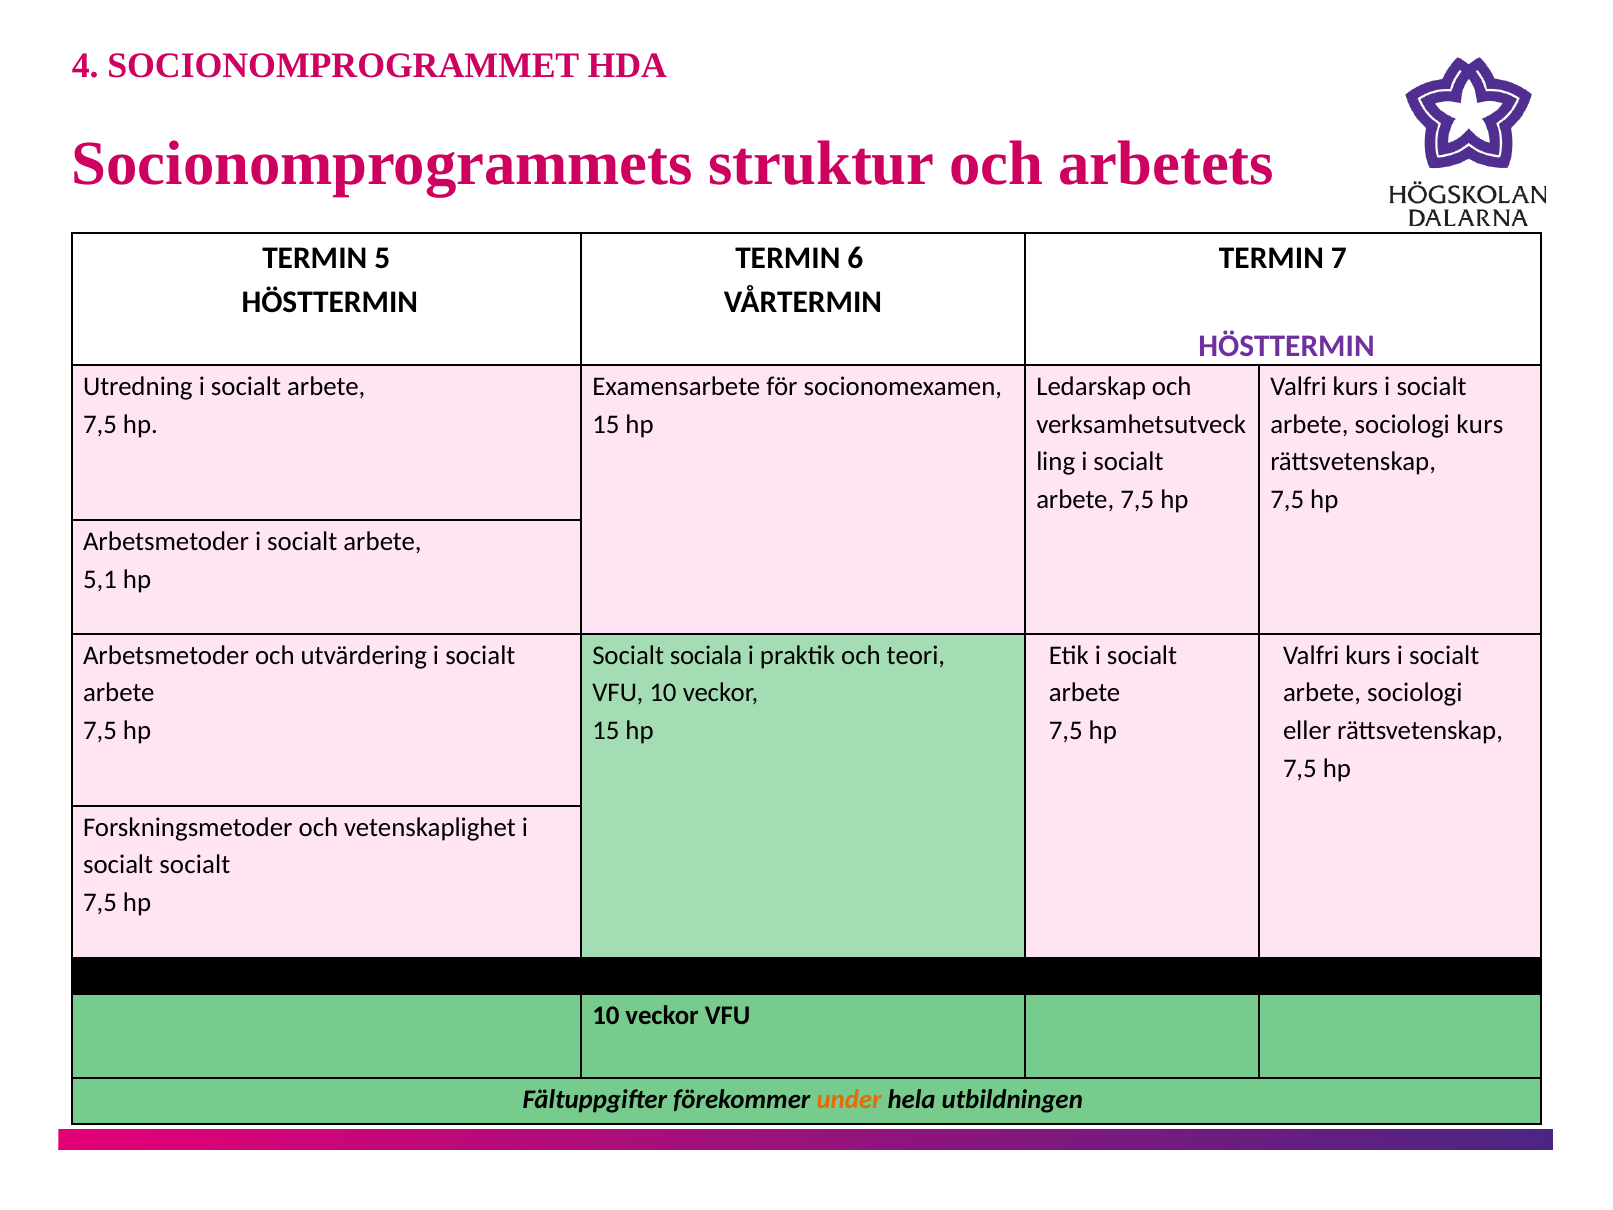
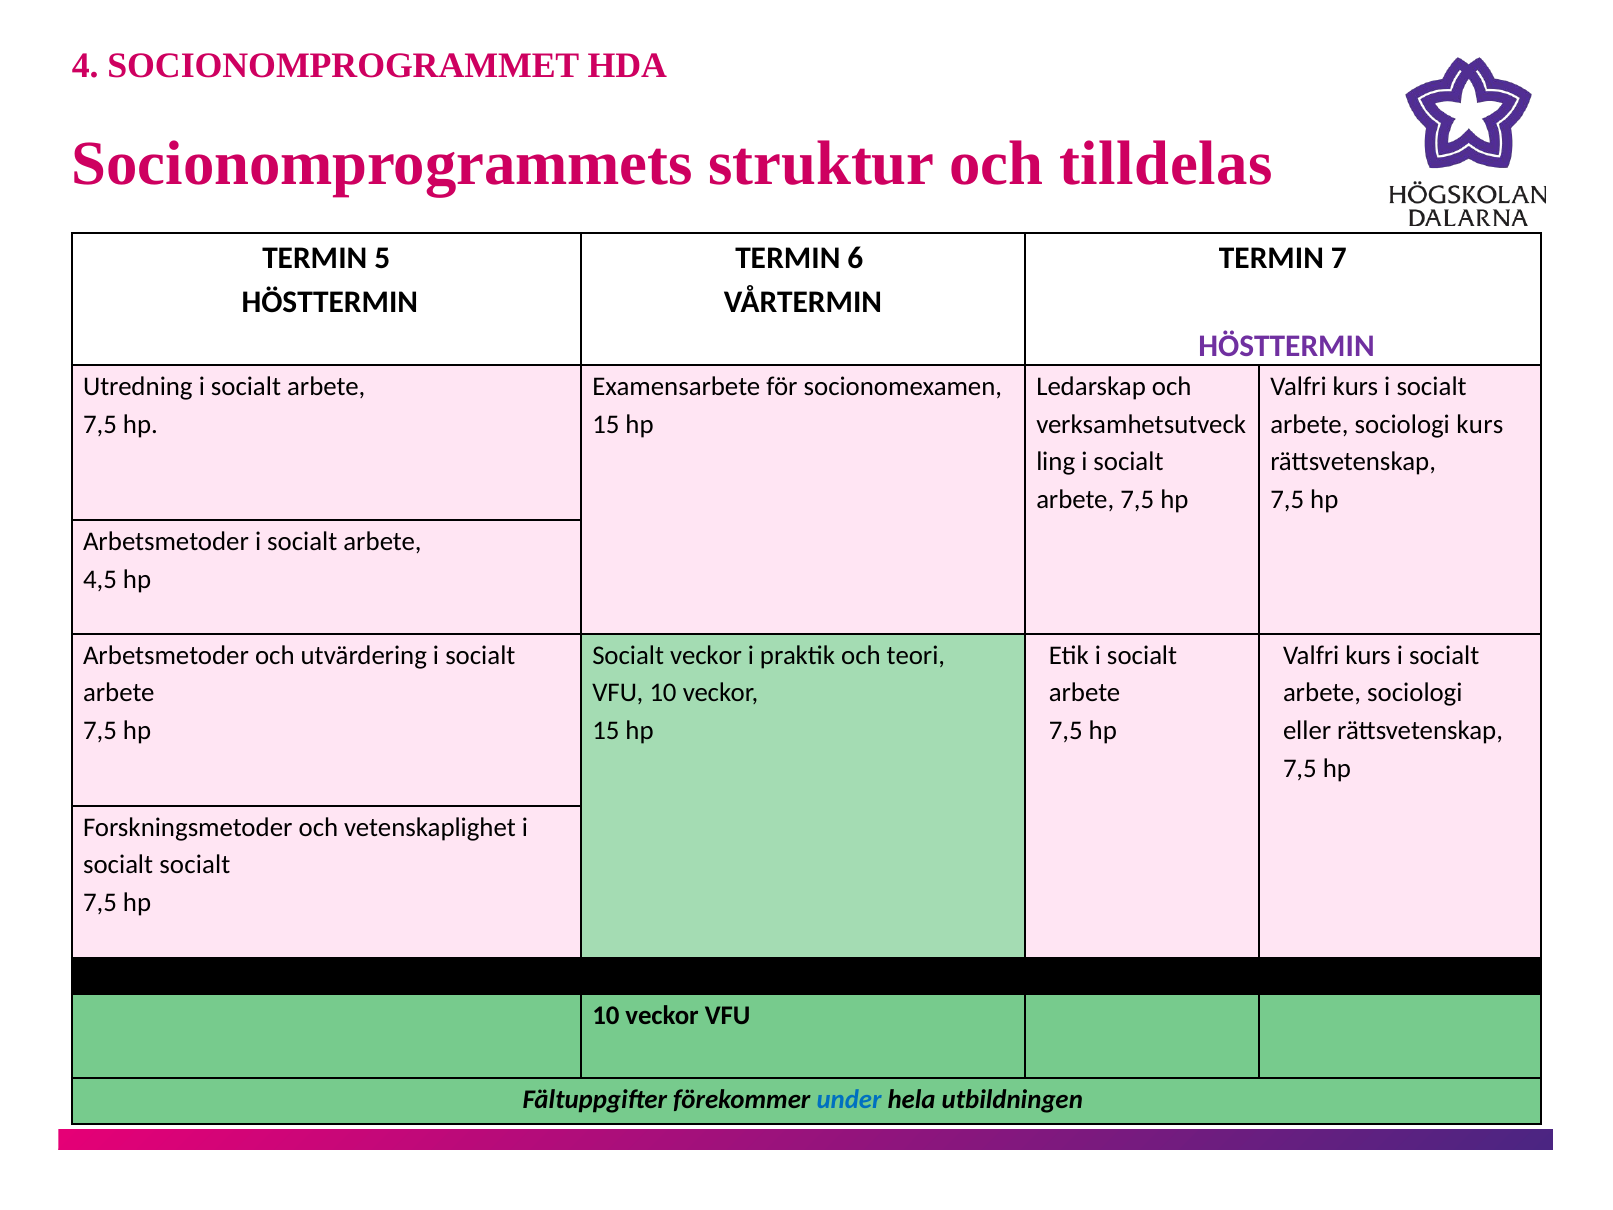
arbetets: arbetets -> tilldelas (1166, 164)
5,1: 5,1 -> 4,5 (100, 579)
Socialt sociala: sociala -> veckor (706, 655)
under colour: orange -> blue (849, 1099)
